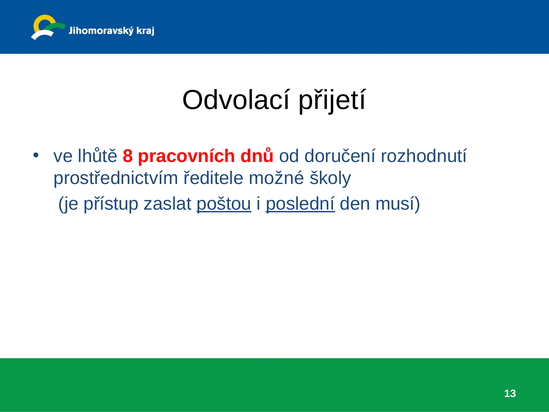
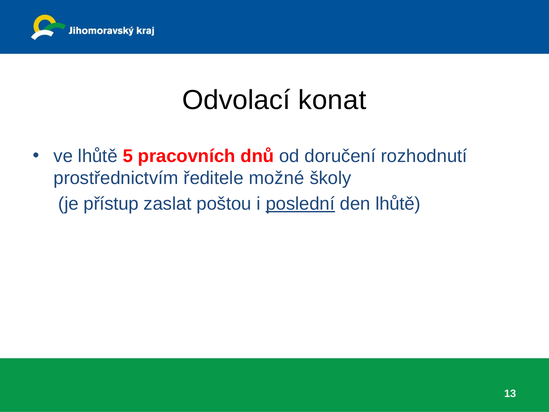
přijetí: přijetí -> konat (332, 100)
8: 8 -> 5 (128, 156)
poštou underline: present -> none (224, 204)
den musí: musí -> lhůtě (398, 204)
